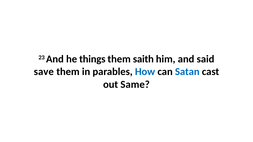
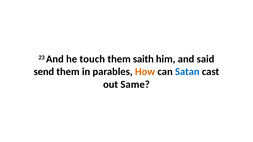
things: things -> touch (92, 59)
save: save -> send (44, 72)
How colour: blue -> orange (145, 72)
